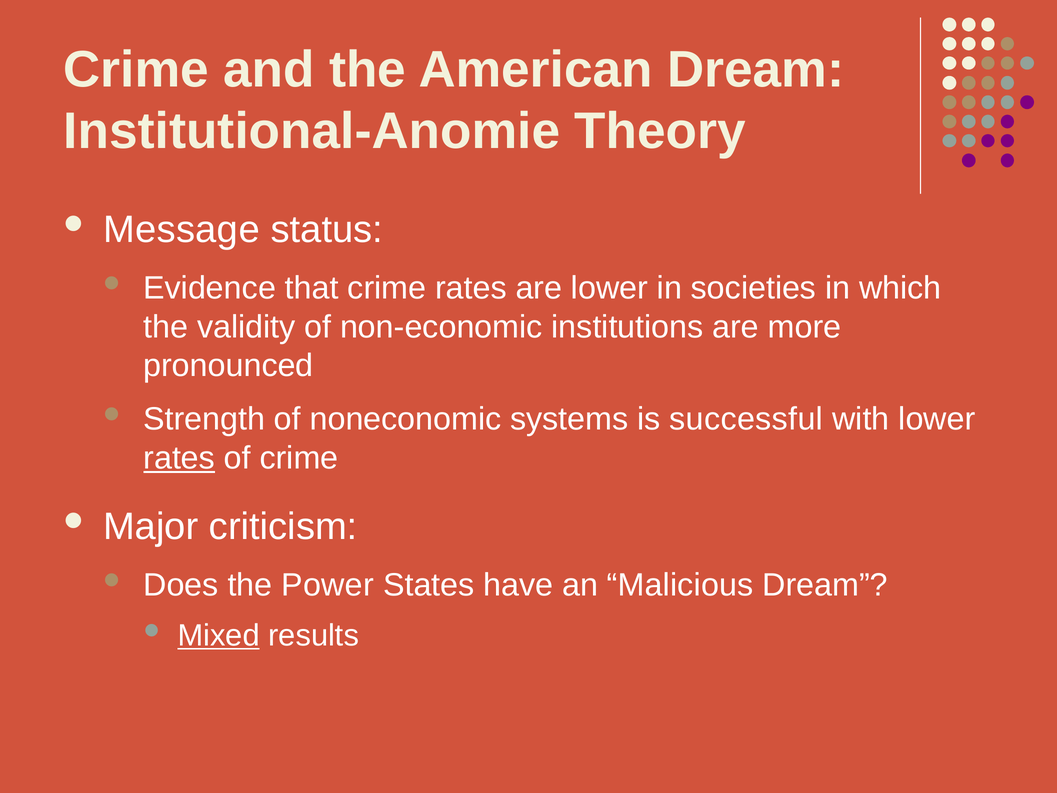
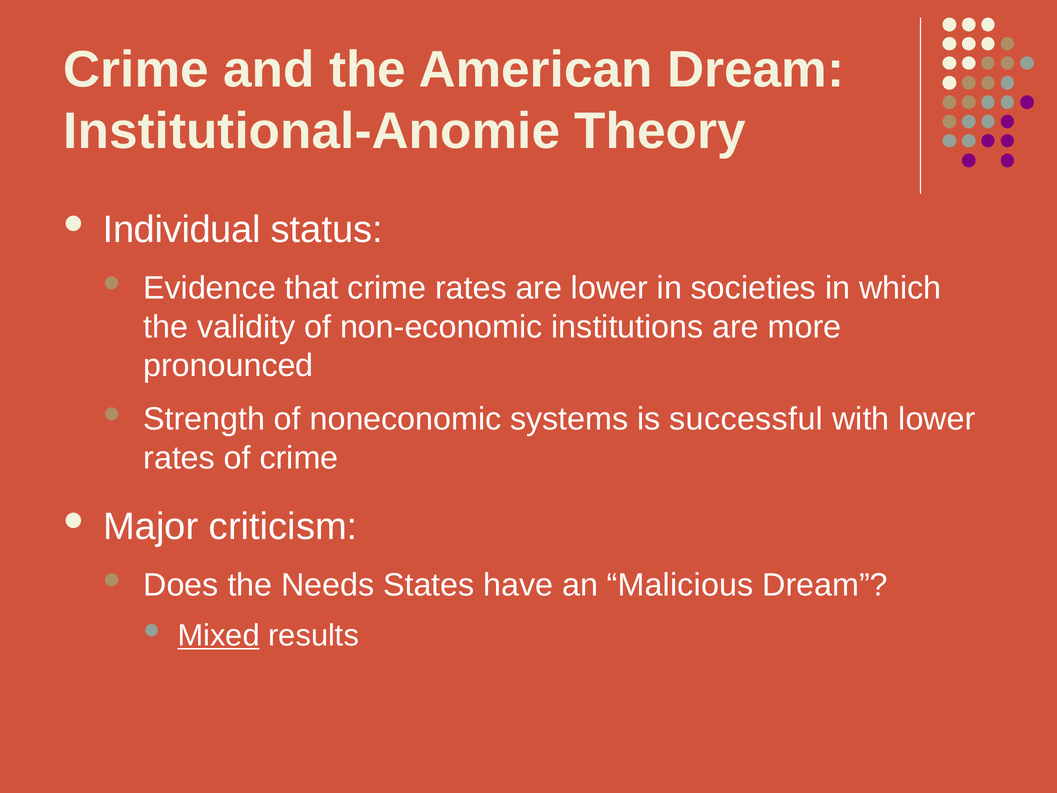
Message: Message -> Individual (182, 230)
rates underline: present -> none (179, 458)
Power: Power -> Needs (328, 585)
